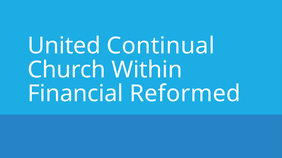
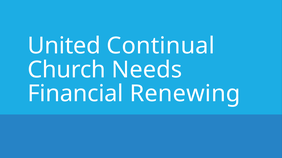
Within: Within -> Needs (147, 70)
Reformed: Reformed -> Renewing (185, 94)
